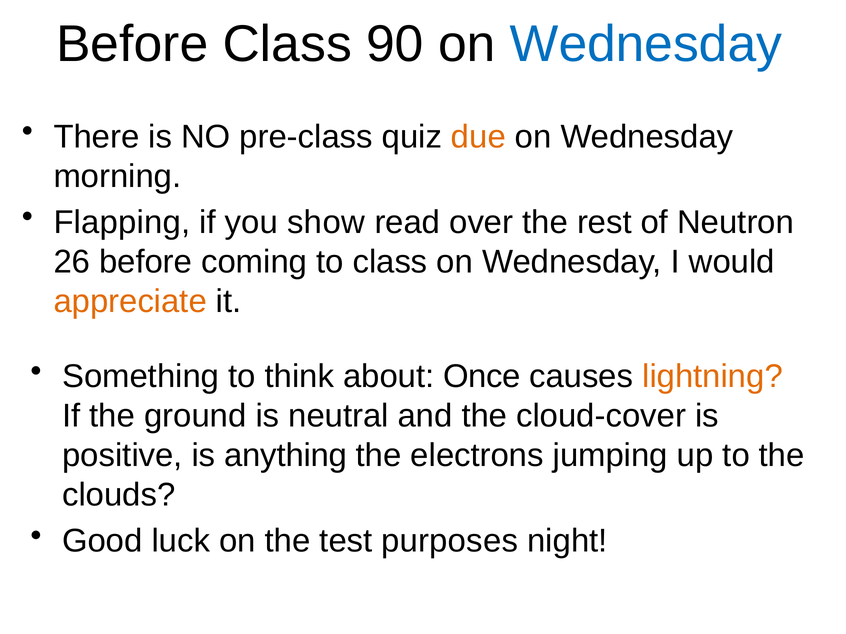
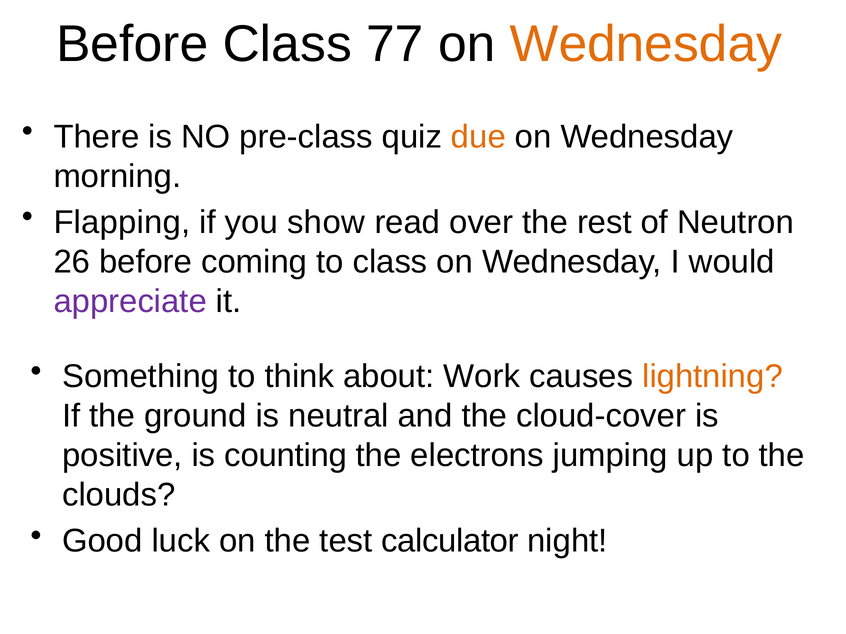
90: 90 -> 77 (395, 44)
Wednesday colour: blue -> orange (646, 44)
appreciate colour: orange -> purple (130, 302)
Once: Once -> Work (482, 377)
anything: anything -> counting (286, 456)
purposes: purposes -> calculator (450, 541)
